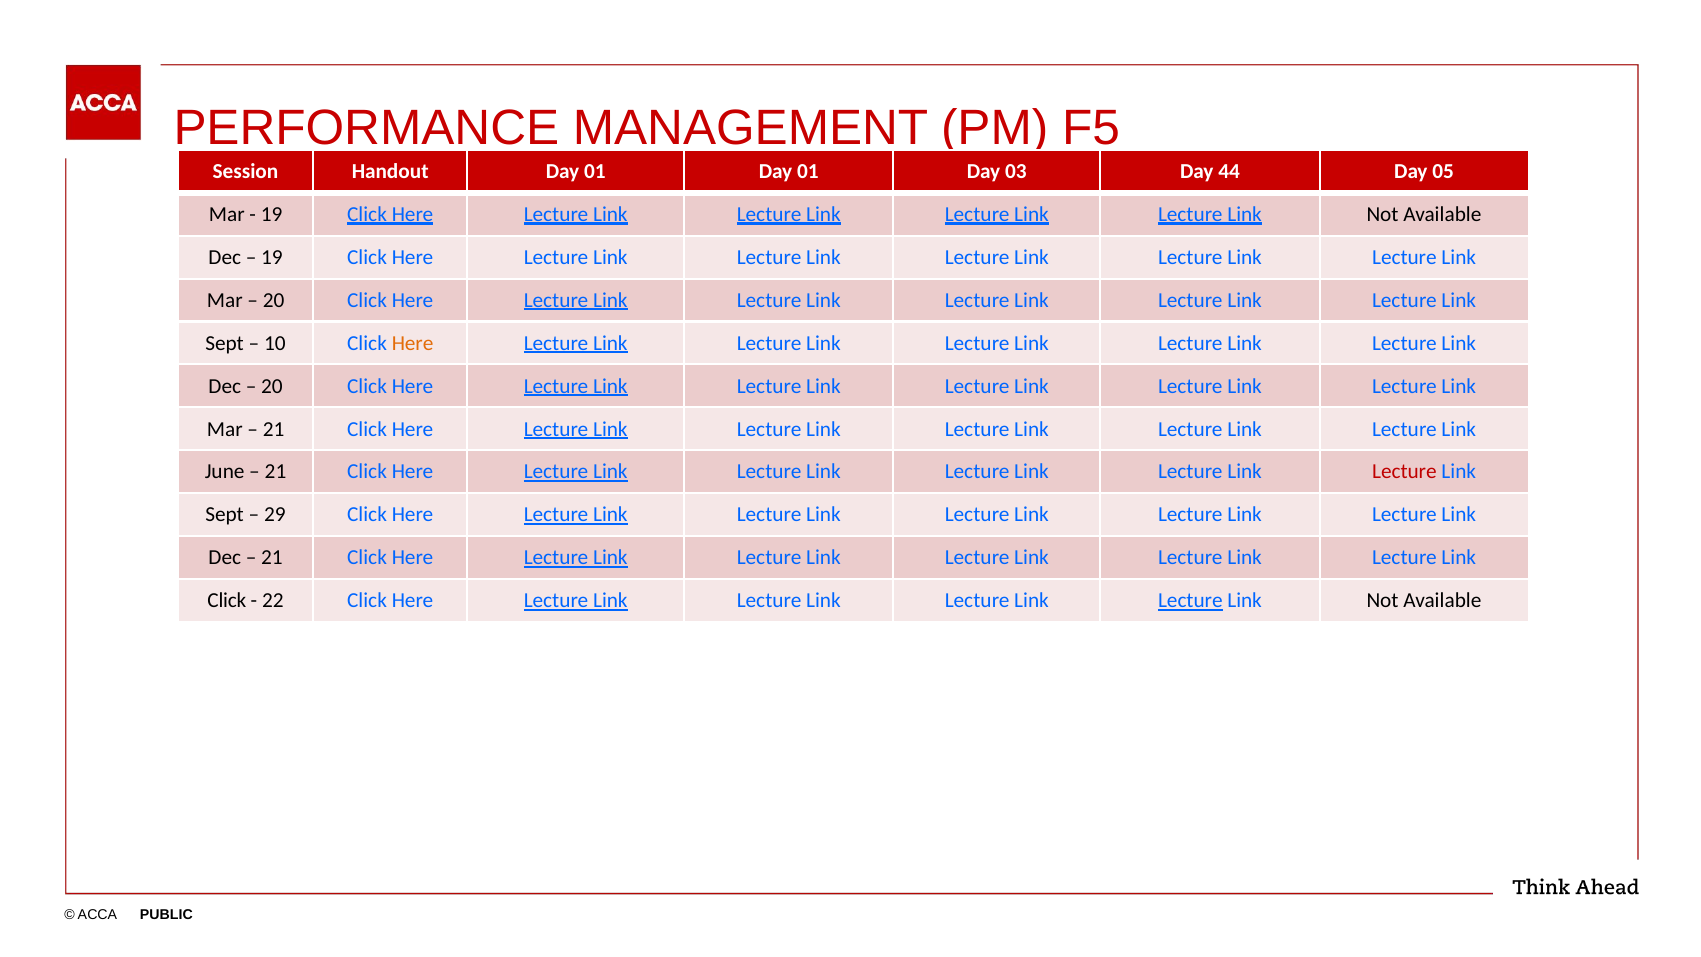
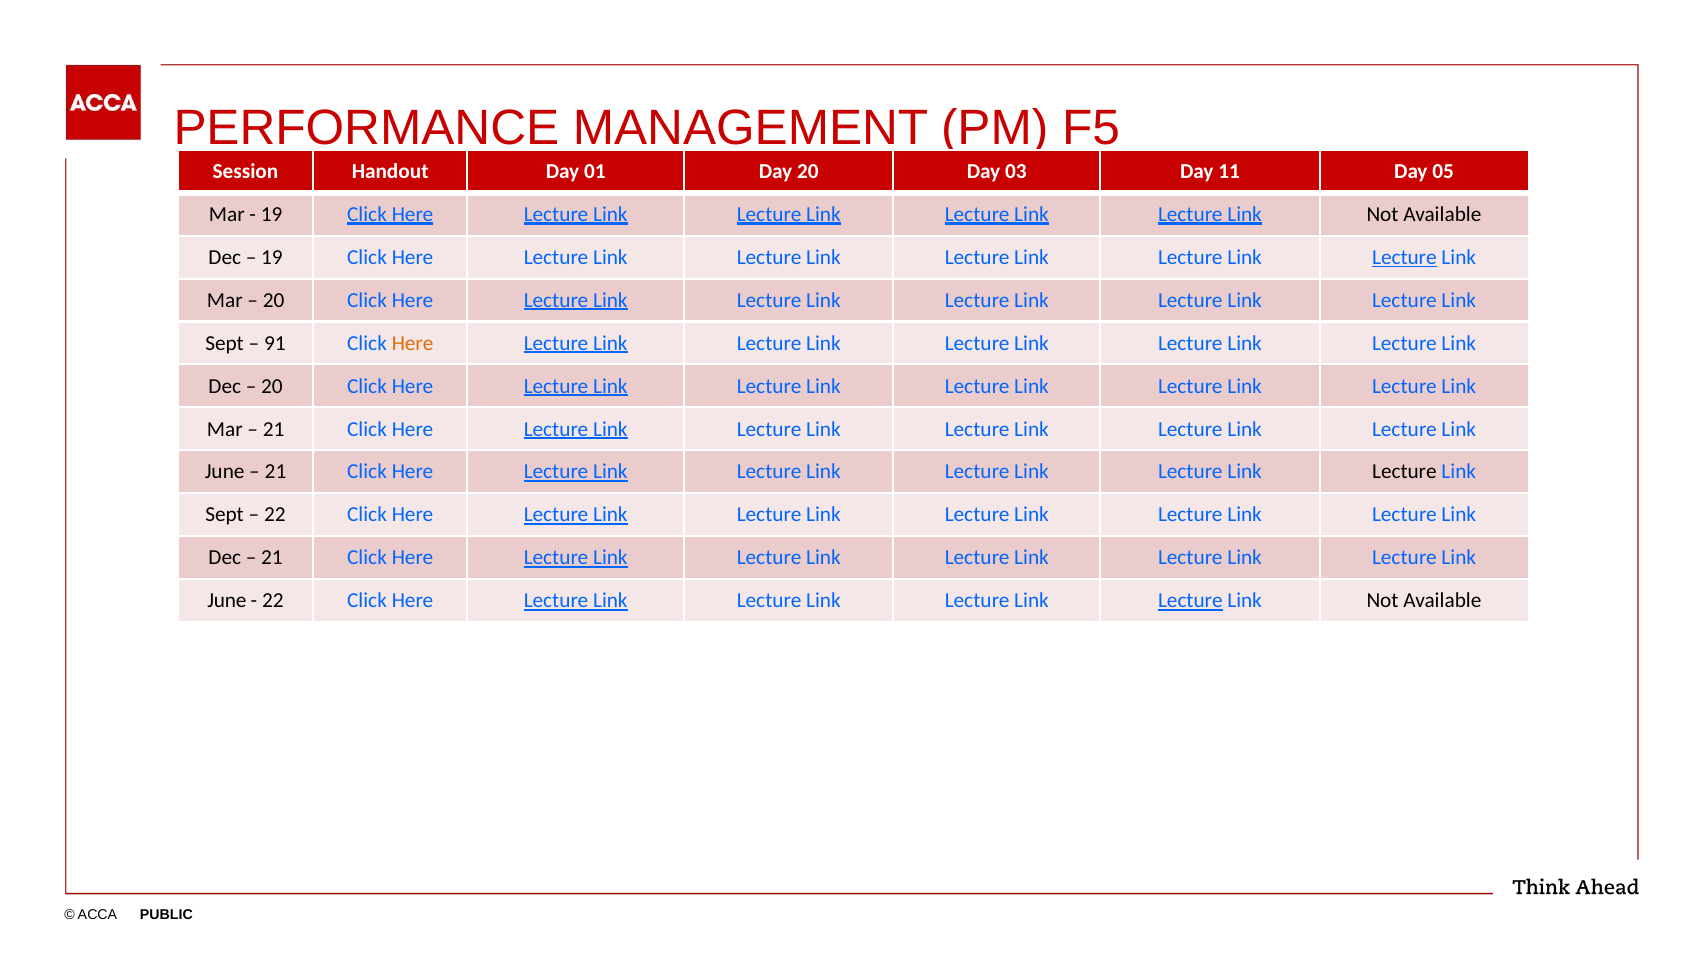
01 Day 01: 01 -> 20 (808, 171)
44: 44 -> 11 (1229, 171)
Lecture underline: none -> present (1404, 257)
10: 10 -> 91 (275, 343)
Lecture colour: red -> black (1404, 472)
29: 29 -> 22 (275, 515)
Click: Click -> June (227, 601)
